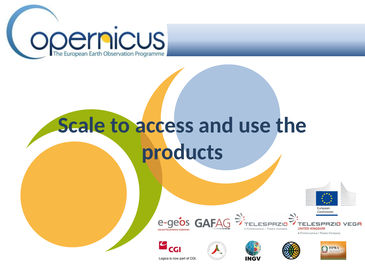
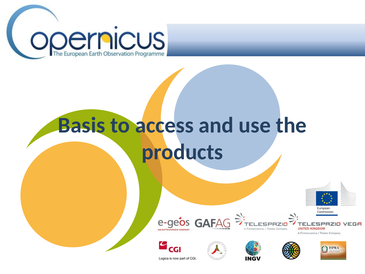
Scale: Scale -> Basis (82, 125)
